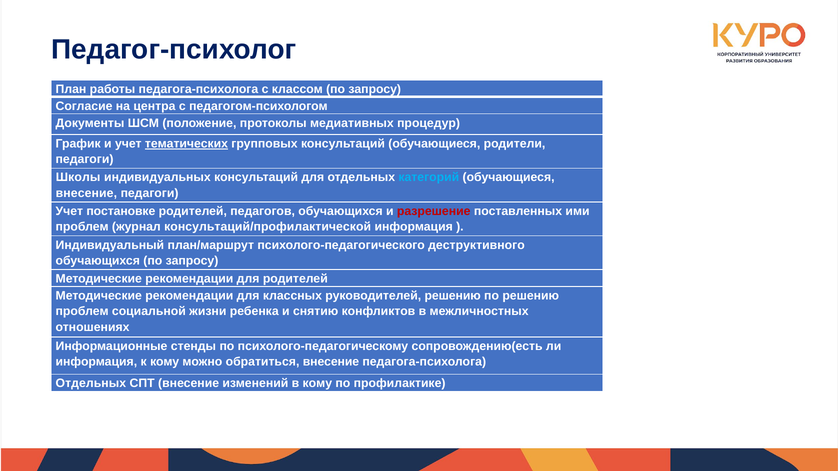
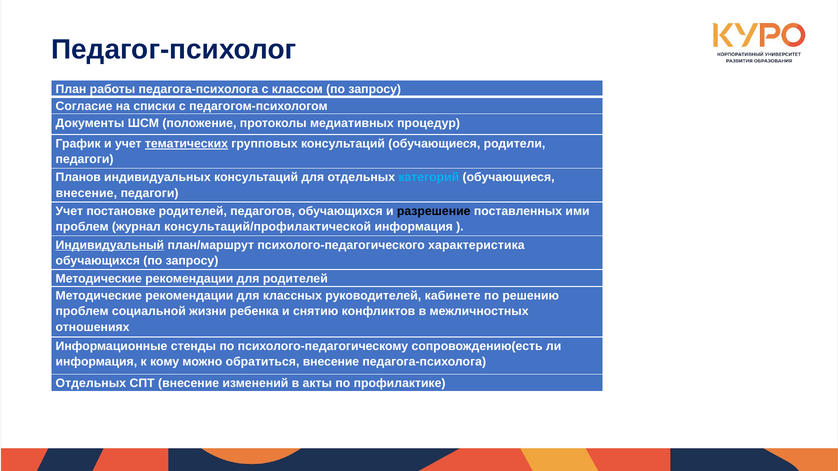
центра: центра -> списки (154, 106)
Школы: Школы -> Планов (78, 178)
разрешение colour: red -> black (434, 211)
Индивидуальный underline: none -> present (110, 245)
деструктивного: деструктивного -> характеристика (476, 245)
руководителей решению: решению -> кабинете (453, 296)
в кому: кому -> акты (317, 384)
